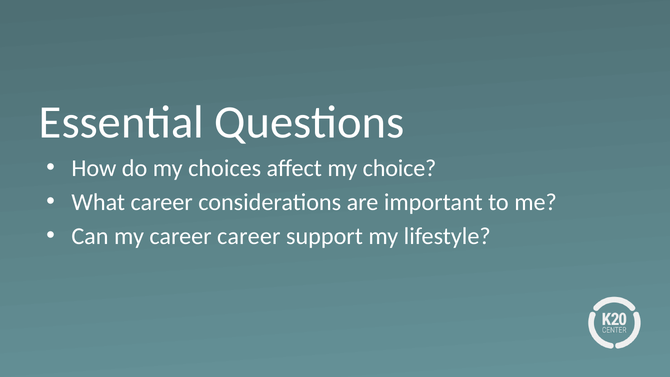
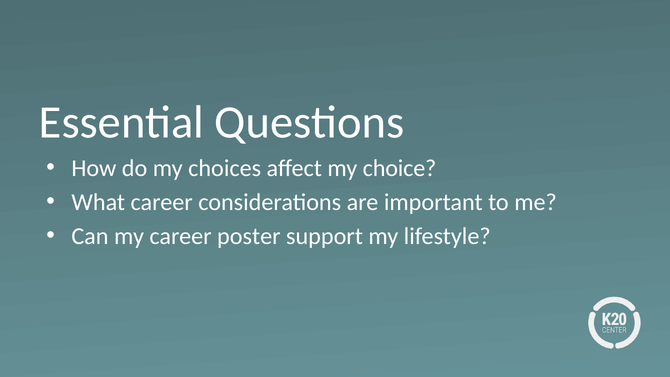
career career: career -> poster (249, 236)
